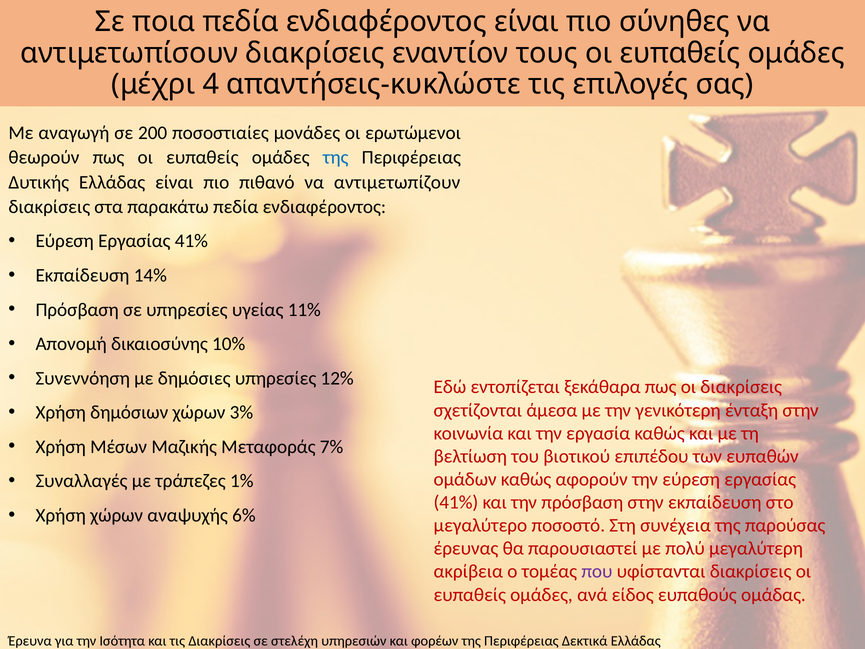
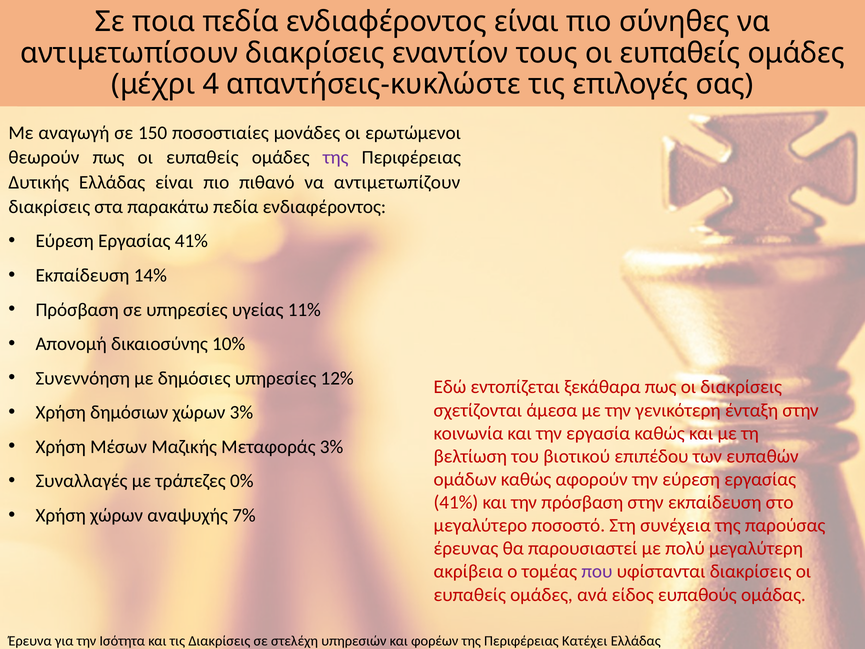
200: 200 -> 150 (153, 133)
της colour: blue -> purple (336, 157)
Μεταφοράς 7%: 7% -> 3% (332, 447)
1%: 1% -> 0% (242, 481)
6%: 6% -> 7% (244, 515)
Δεκτικά: Δεκτικά -> Κατέχει (585, 641)
